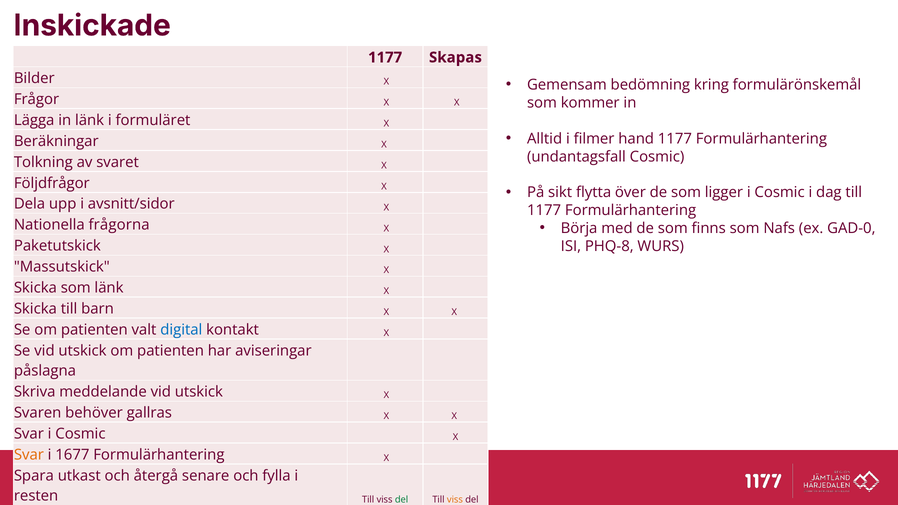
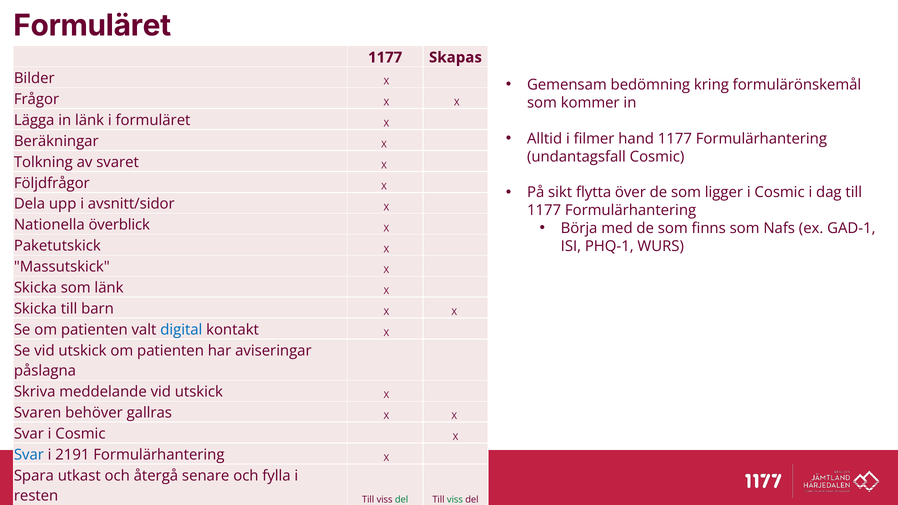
Inskickade: Inskickade -> Formuläret (92, 26)
frågorna: frågorna -> överblick (119, 225)
GAD-0: GAD-0 -> GAD-1 (851, 228)
PHQ-8: PHQ-8 -> PHQ-1 (609, 246)
Svar colour: orange -> blue (29, 455)
1677: 1677 -> 2191 (72, 455)
viss colour: orange -> green (455, 500)
